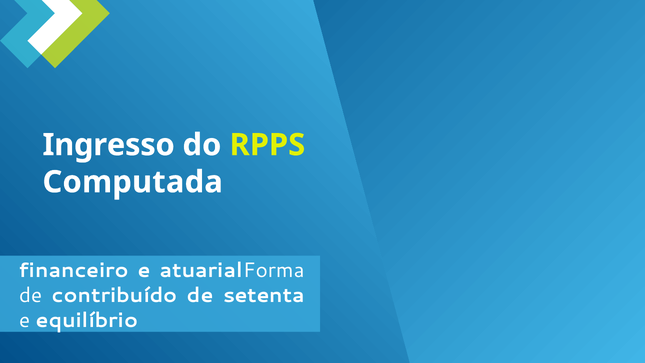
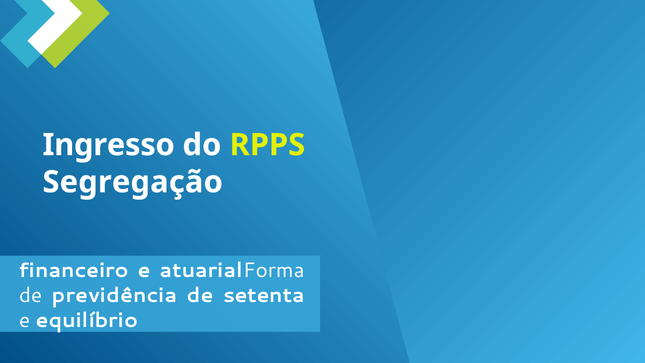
Computada: Computada -> Segregação (133, 182)
contribuído: contribuído -> previdência (115, 295)
